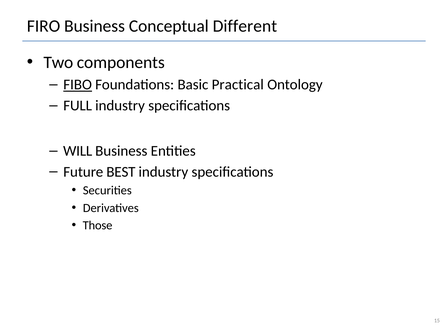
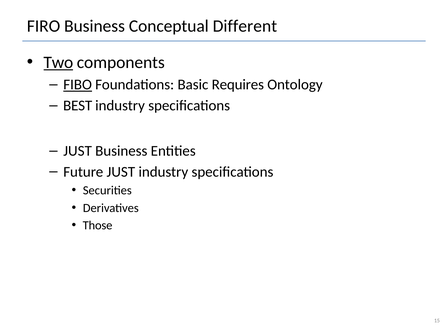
Two underline: none -> present (58, 62)
Practical: Practical -> Requires (238, 85)
FULL: FULL -> BEST (78, 106)
WILL: WILL -> JUST (78, 151)
Future BEST: BEST -> JUST (121, 172)
